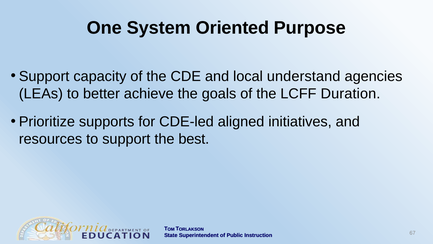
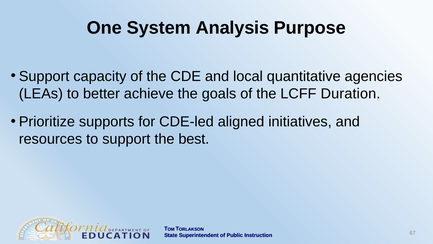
Oriented: Oriented -> Analysis (233, 28)
understand: understand -> quantitative (304, 76)
